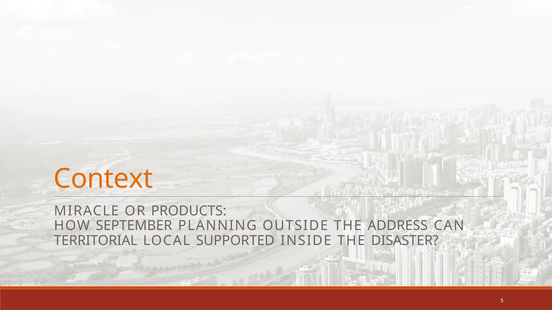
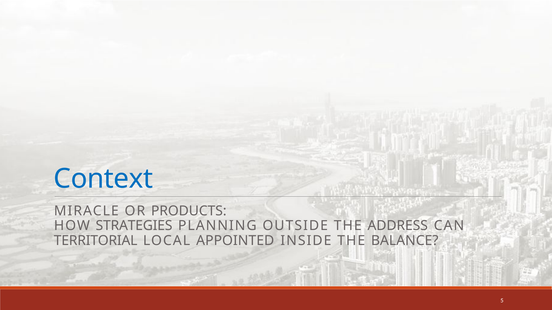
Context colour: orange -> blue (103, 179)
SEPTEMBER: SEPTEMBER -> STRATEGIES (134, 226)
SUPPORTED: SUPPORTED -> APPOINTED (235, 241)
DISASTER: DISASTER -> BALANCE (405, 241)
